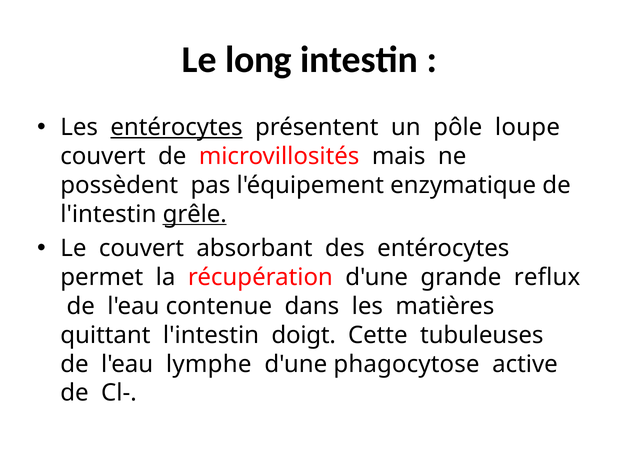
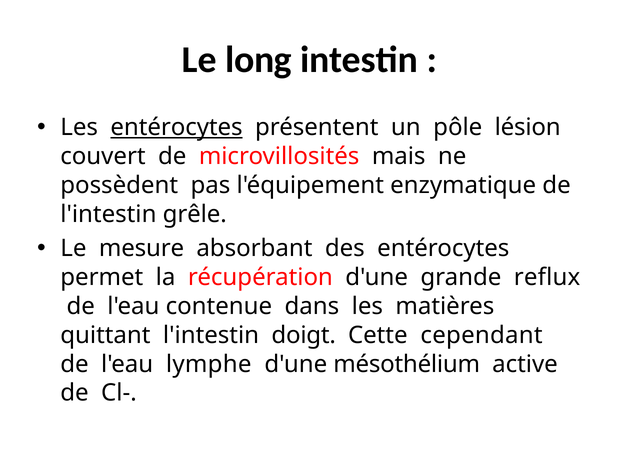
loupe: loupe -> lésion (528, 128)
grêle underline: present -> none (195, 214)
Le couvert: couvert -> mesure (142, 249)
tubuleuses: tubuleuses -> cependant (482, 335)
phagocytose: phagocytose -> mésothélium (407, 364)
